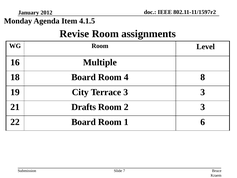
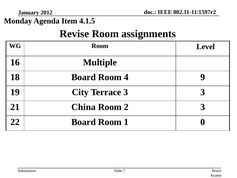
8: 8 -> 9 (203, 77)
Drafts: Drafts -> China (84, 107)
6: 6 -> 0 (203, 122)
